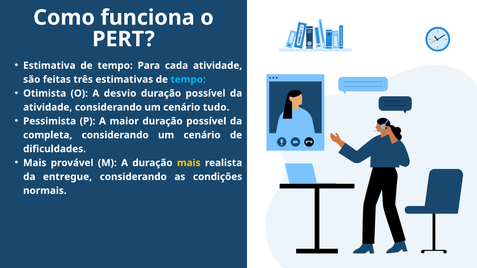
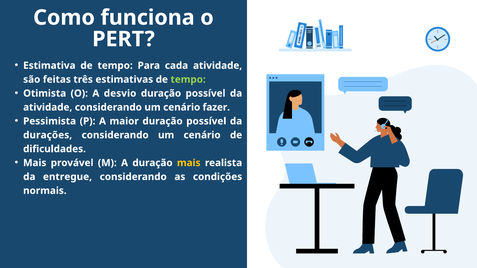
tempo colour: light blue -> light green (188, 80)
tudo: tudo -> fazer (216, 107)
completa: completa -> durações (48, 135)
